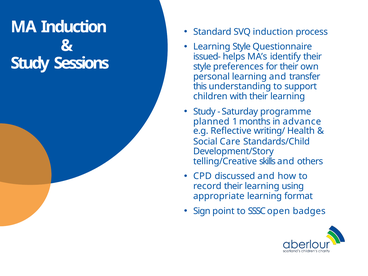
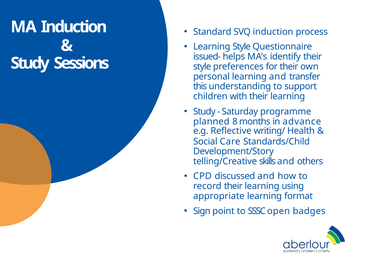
1: 1 -> 8 (235, 122)
